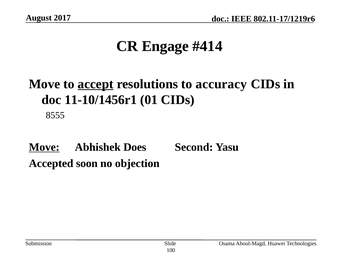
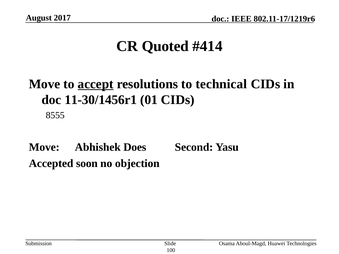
Engage: Engage -> Quoted (165, 46)
accuracy: accuracy -> technical (221, 84)
11-10/1456r1: 11-10/1456r1 -> 11-30/1456r1 (101, 100)
Move underline: present -> none (44, 147)
